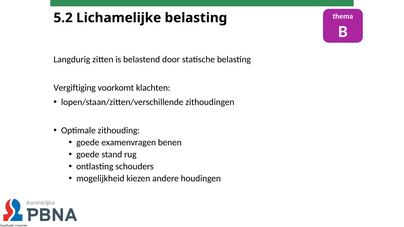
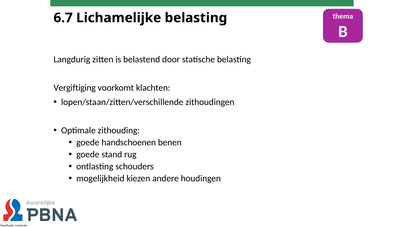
5.2: 5.2 -> 6.7 (63, 18)
examenvragen: examenvragen -> handschoenen (129, 143)
